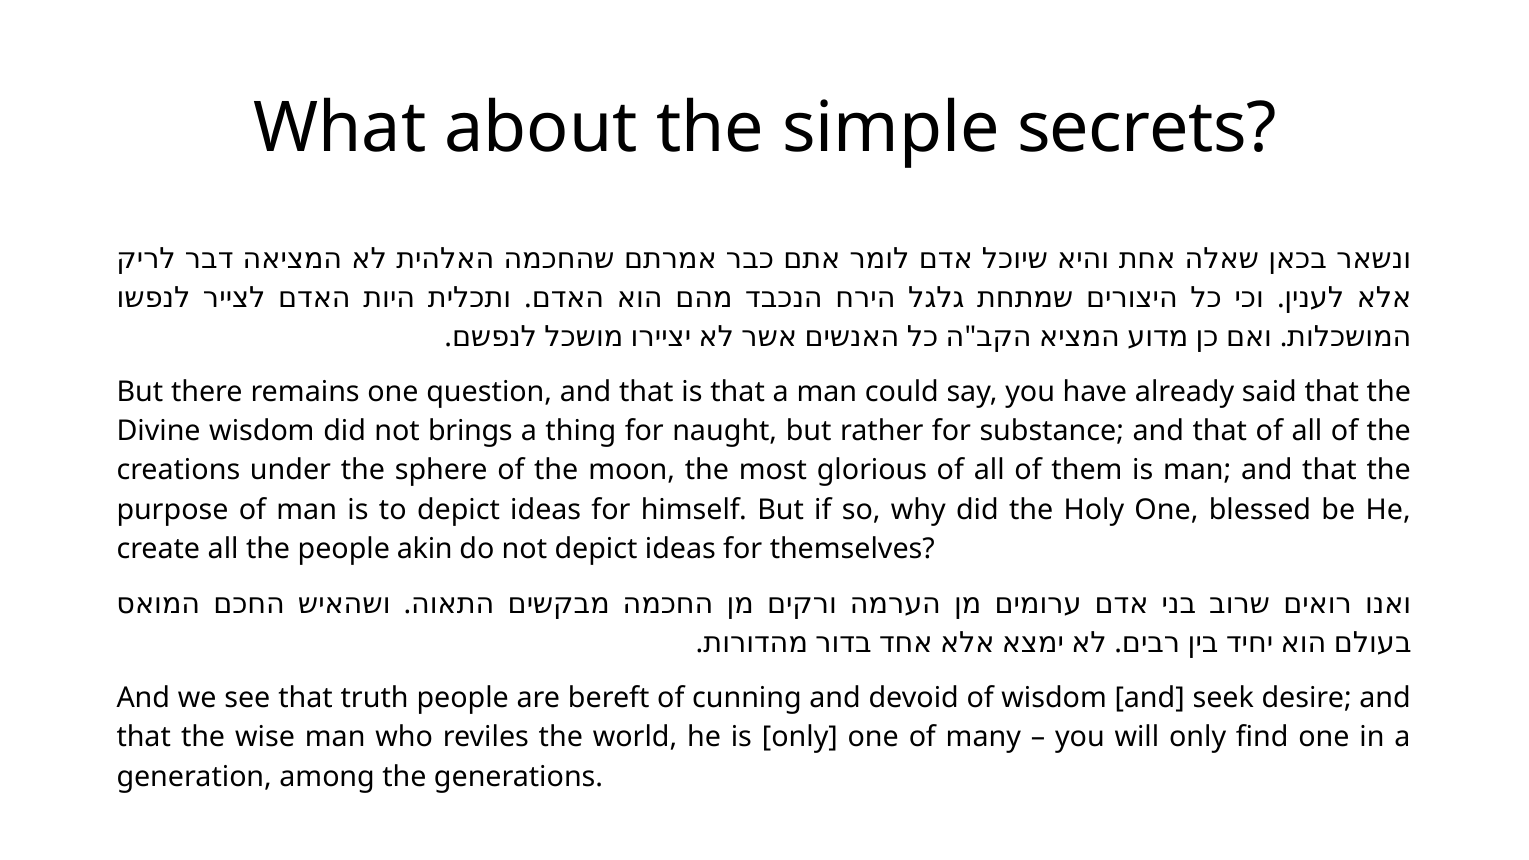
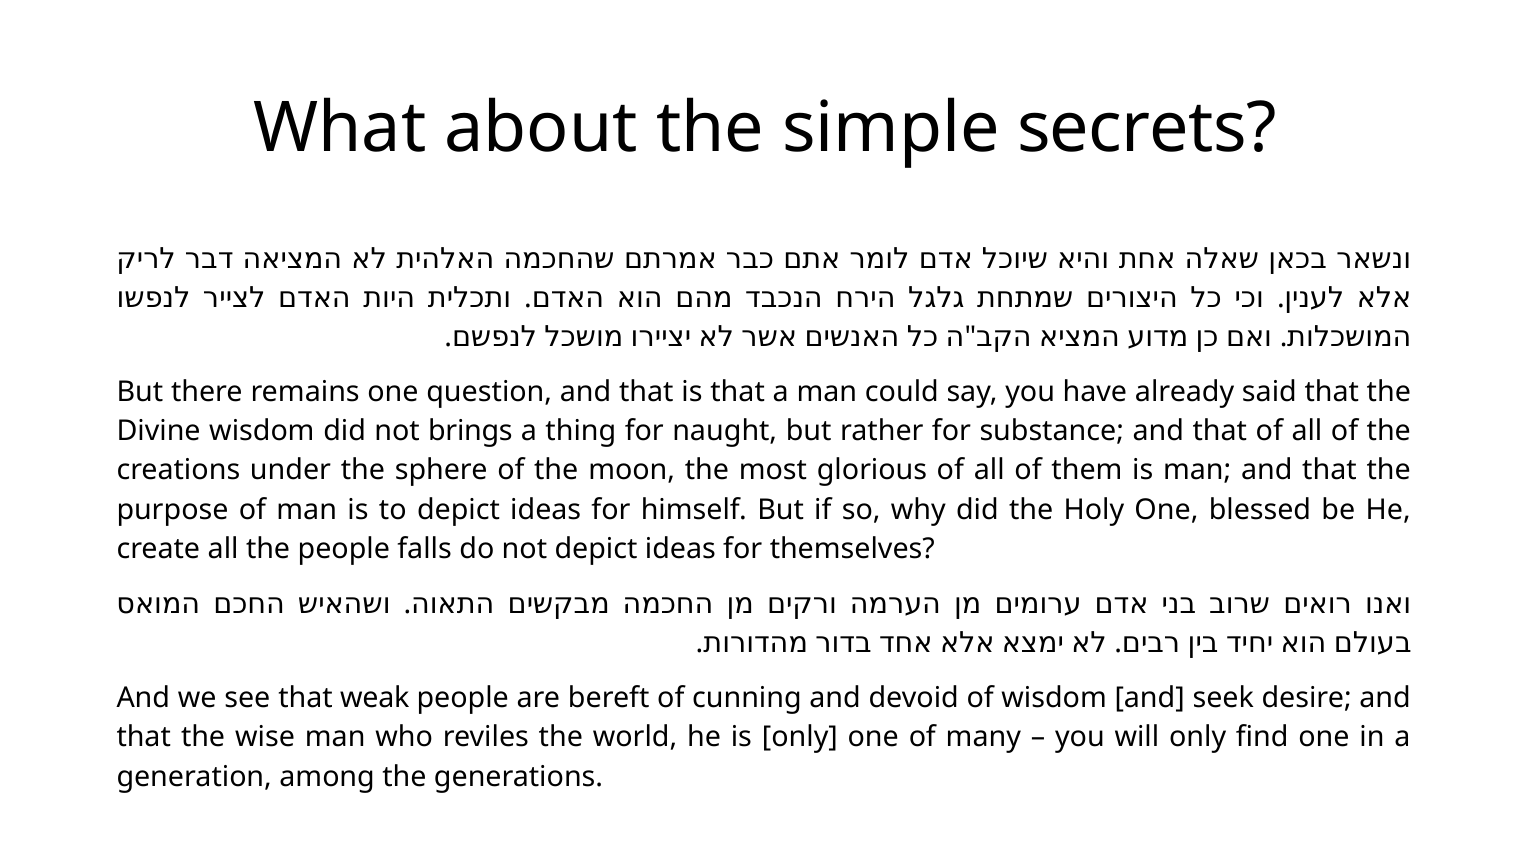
akin: akin -> falls (425, 549)
truth: truth -> weak (375, 698)
